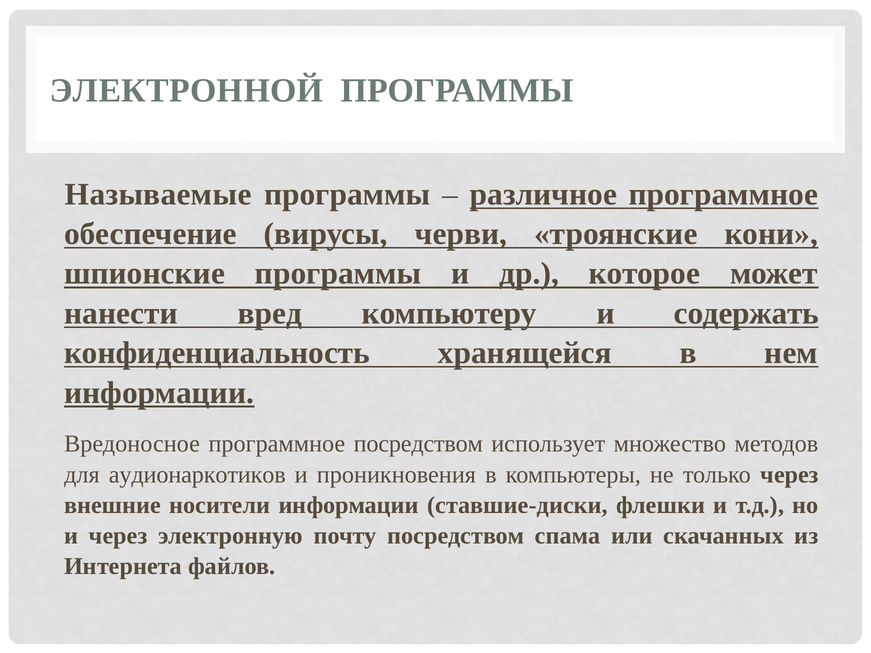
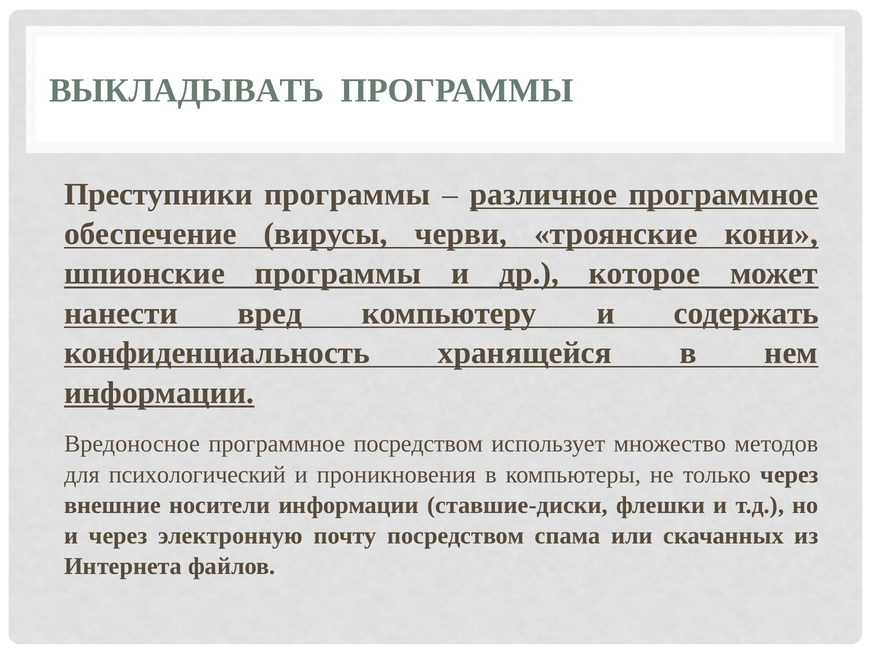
ЭЛЕКТРОННОЙ: ЭЛЕКТРОННОЙ -> ВЫКЛАДЫВАТЬ (187, 91)
Называемые: Называемые -> Преступники (158, 194)
аудионаркотиков: аудионаркотиков -> психологический (197, 475)
